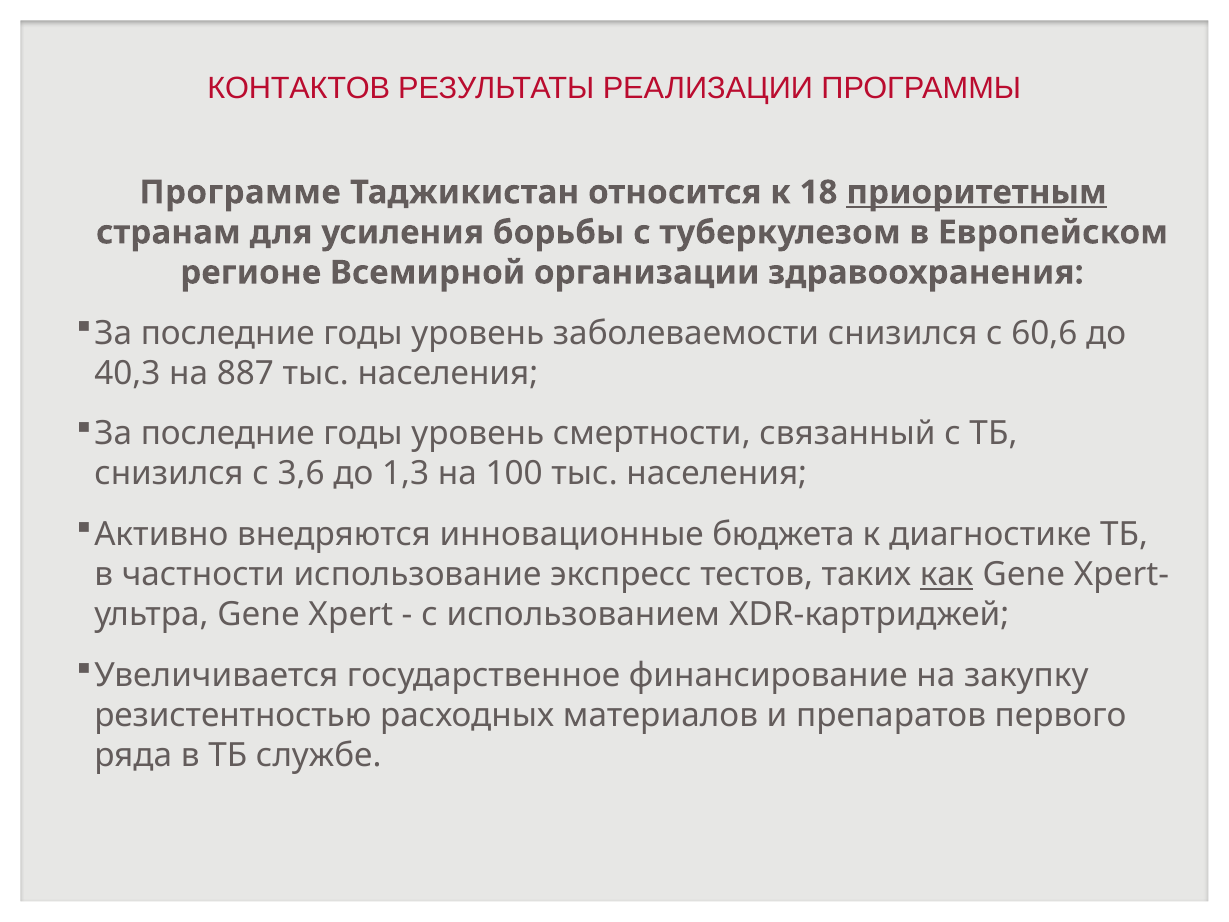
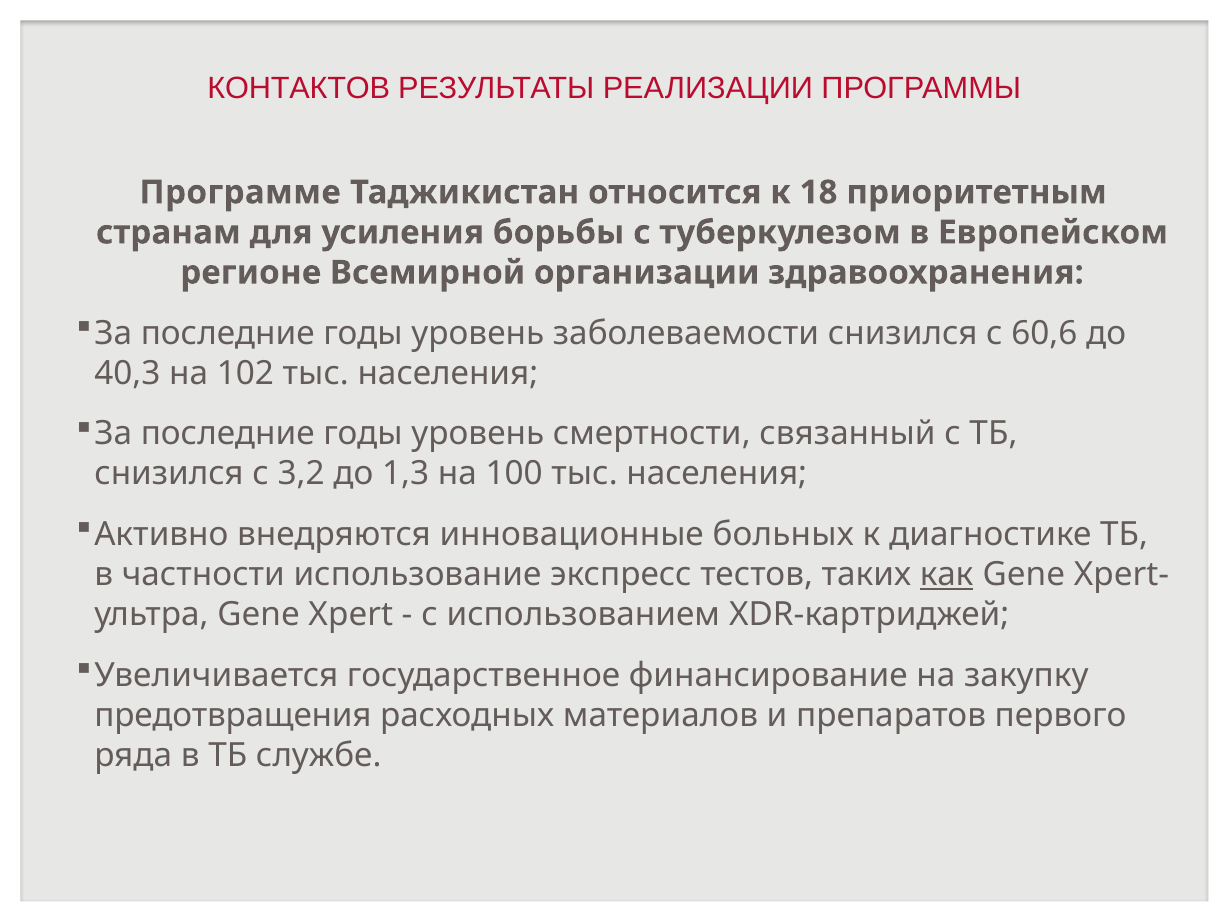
приоритетным underline: present -> none (977, 192)
887: 887 -> 102 (245, 373)
3,6: 3,6 -> 3,2 (301, 474)
бюджета: бюджета -> больных (783, 534)
резистентностью: резистентностью -> предотвращения (233, 715)
